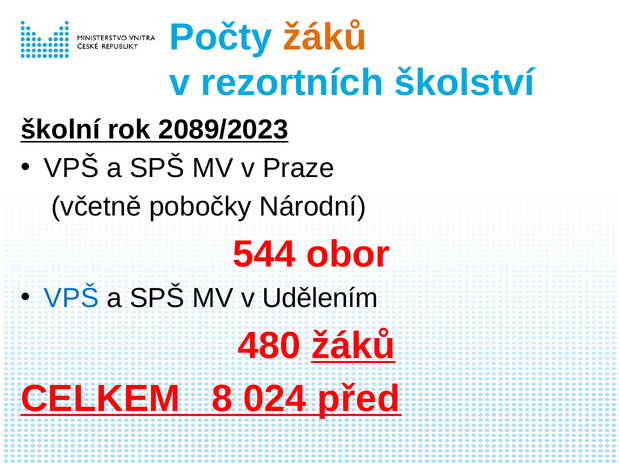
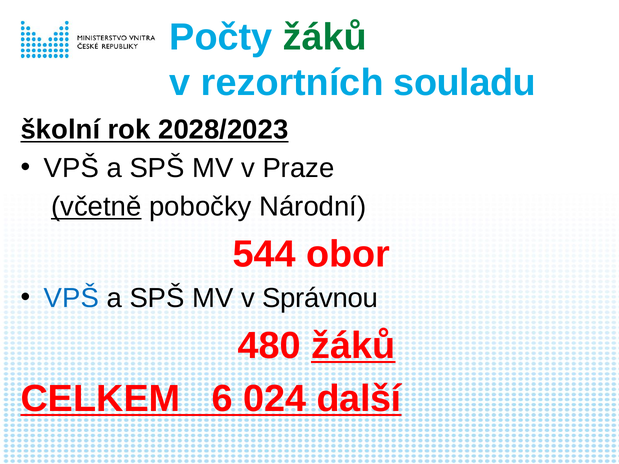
žáků colour: orange -> green (325, 37)
školství: školství -> souladu (465, 83)
2089/2023: 2089/2023 -> 2028/2023 (223, 130)
včetně underline: none -> present (96, 207)
Udělením: Udělením -> Správnou (320, 298)
8: 8 -> 6 (222, 399)
před: před -> další (359, 399)
